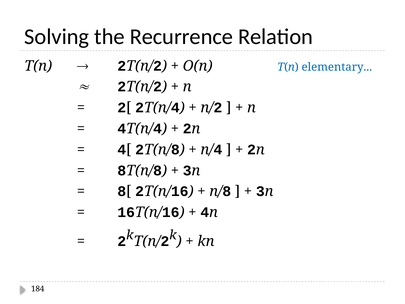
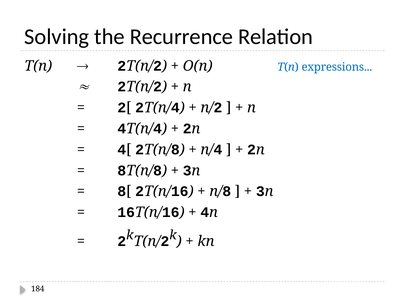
elementary: elementary -> expressions (337, 67)
